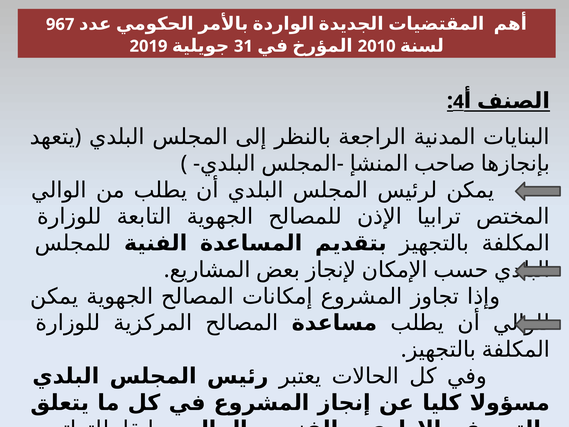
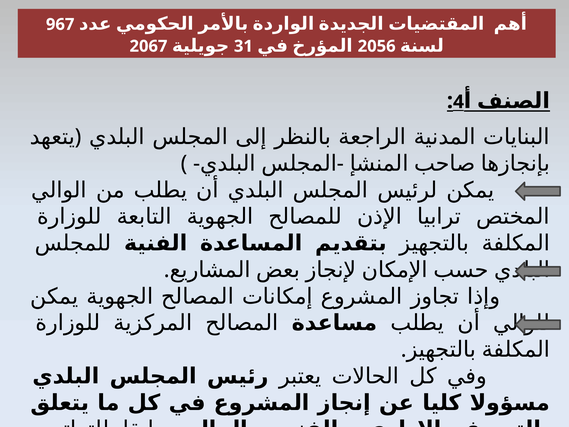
2019: 2019 -> 2067 (148, 46)
2010: 2010 -> 2056 (377, 46)
